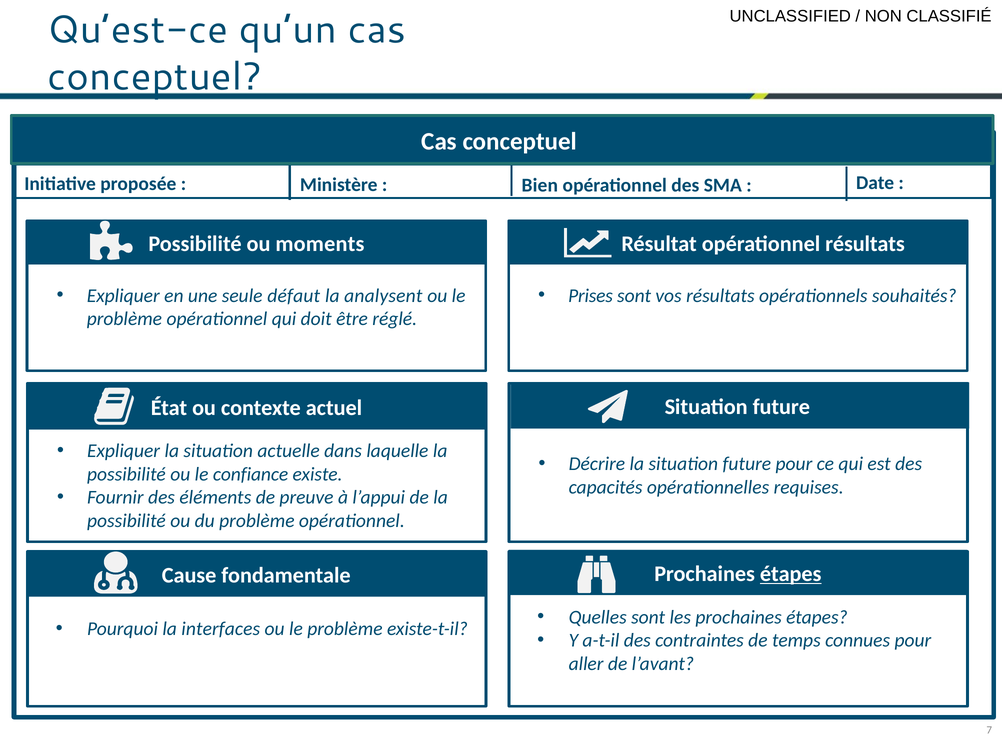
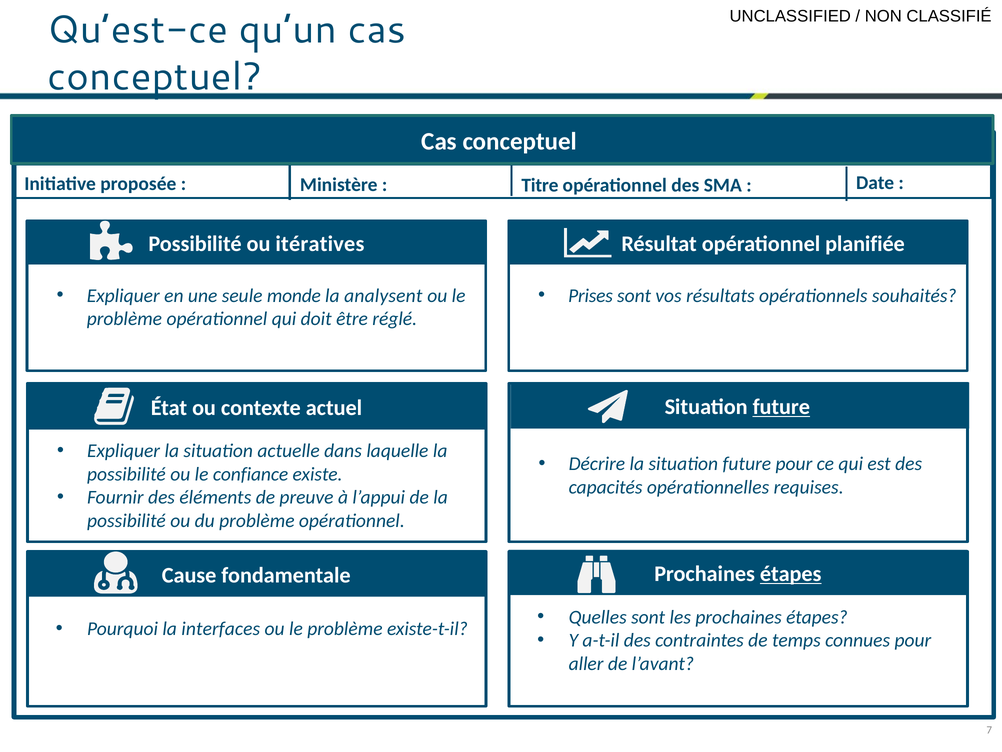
Bien: Bien -> Titre (540, 185)
moments: moments -> itératives (320, 244)
opérationnel résultats: résultats -> planifiée (865, 244)
défaut: défaut -> monde (294, 295)
future underline: none -> present (781, 407)
